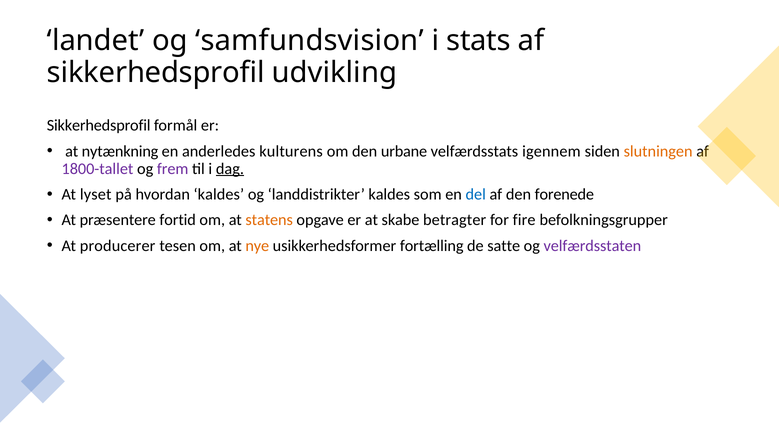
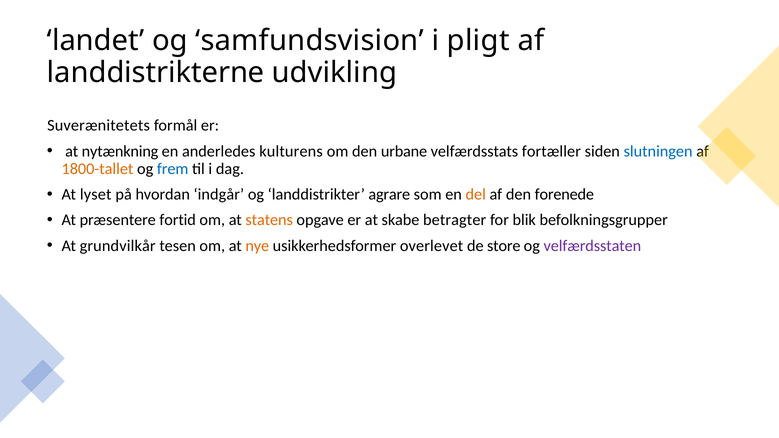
stats: stats -> pligt (478, 41)
sikkerhedsprofil: sikkerhedsprofil -> landdistrikterne (156, 72)
Sikkerhedsprofil: Sikkerhedsprofil -> Suverænitetets (99, 126)
igennem: igennem -> fortæller (551, 151)
slutningen colour: orange -> blue (658, 151)
1800-tallet colour: purple -> orange (97, 169)
frem colour: purple -> blue (173, 169)
dag underline: present -> none (230, 169)
hvordan kaldes: kaldes -> indgår (219, 194)
landdistrikter kaldes: kaldes -> agrare (389, 194)
del colour: blue -> orange (476, 194)
fire: fire -> blik (524, 220)
producerer: producerer -> grundvilkår (118, 246)
fortælling: fortælling -> overlevet (432, 246)
satte: satte -> store (504, 246)
